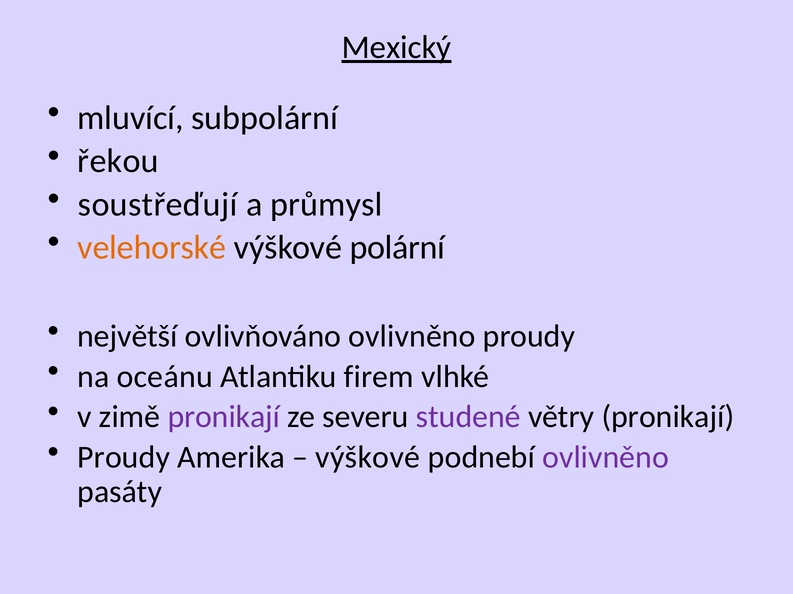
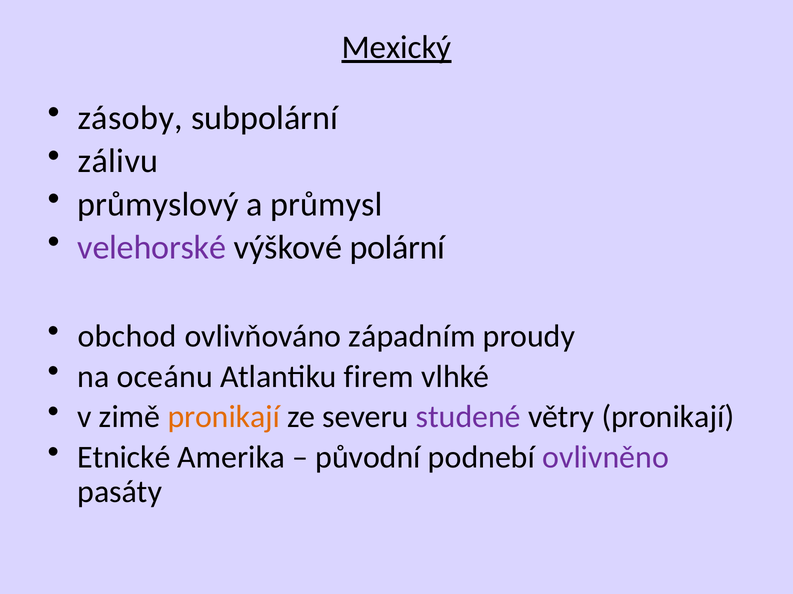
mluvící: mluvící -> zásoby (130, 118)
řekou: řekou -> zálivu (118, 161)
soustřeďují: soustřeďují -> průmyslový (158, 205)
velehorské colour: orange -> purple (152, 248)
největší: největší -> obchod (127, 337)
ovlivňováno ovlivněno: ovlivněno -> západním (412, 337)
pronikají colour: purple -> orange (224, 417)
Proudy: Proudy -> Etnické (124, 458)
výškové: výškové -> původní (368, 458)
